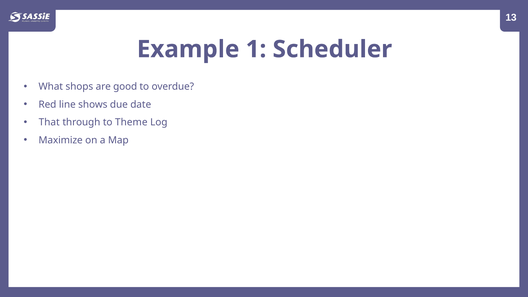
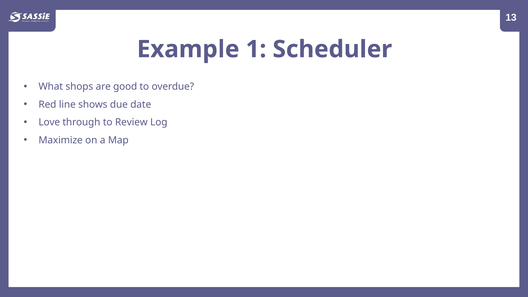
That: That -> Love (49, 122)
Theme: Theme -> Review (131, 122)
